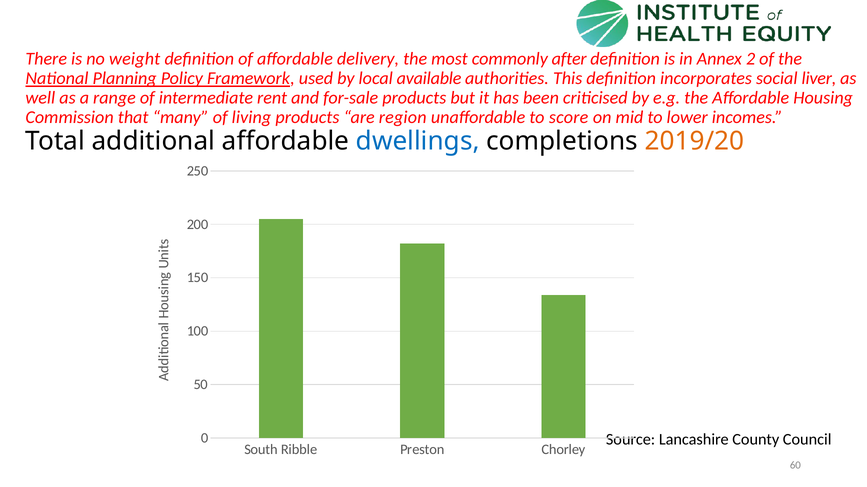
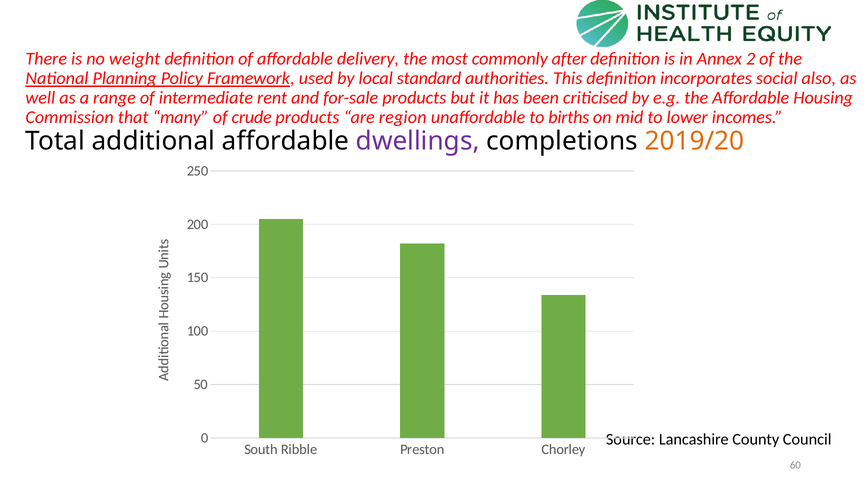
available: available -> standard (429, 79)
liver: liver -> also (819, 79)
living: living -> crude (252, 118)
score: score -> births (569, 118)
dwellings colour: blue -> purple (418, 142)
